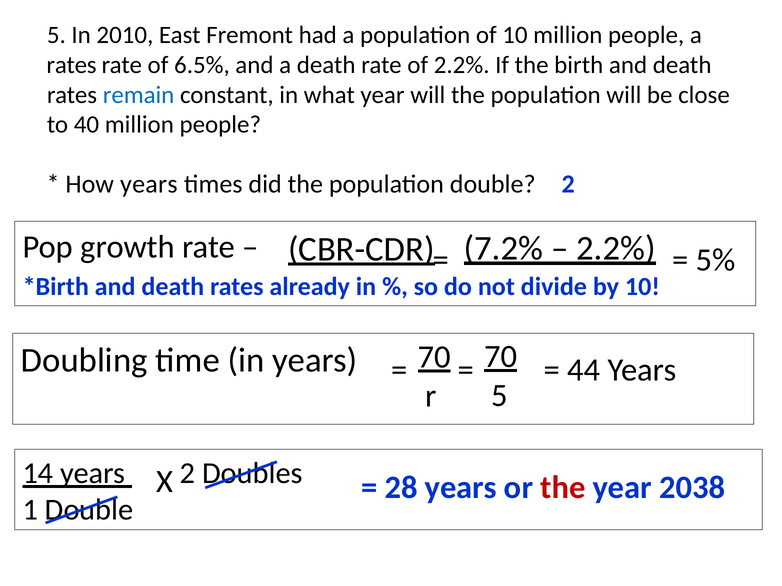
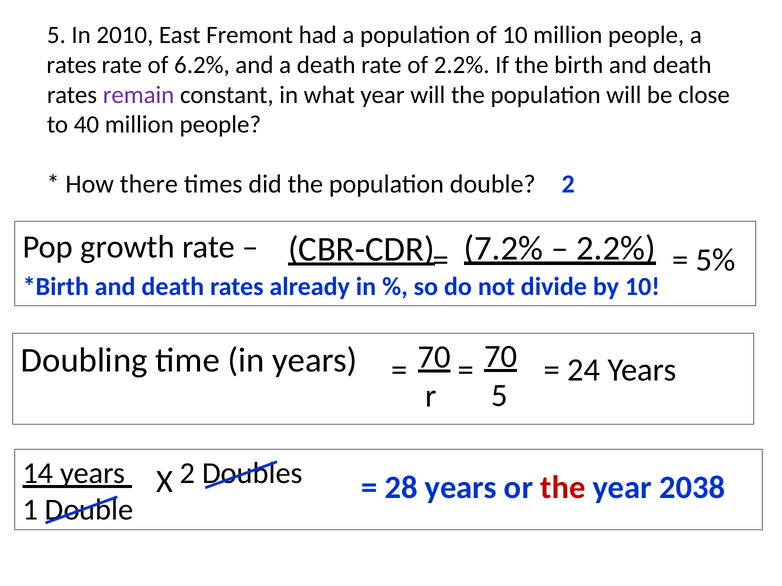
6.5%: 6.5% -> 6.2% (202, 65)
remain colour: blue -> purple (139, 95)
How years: years -> there (149, 184)
44: 44 -> 24 (584, 370)
